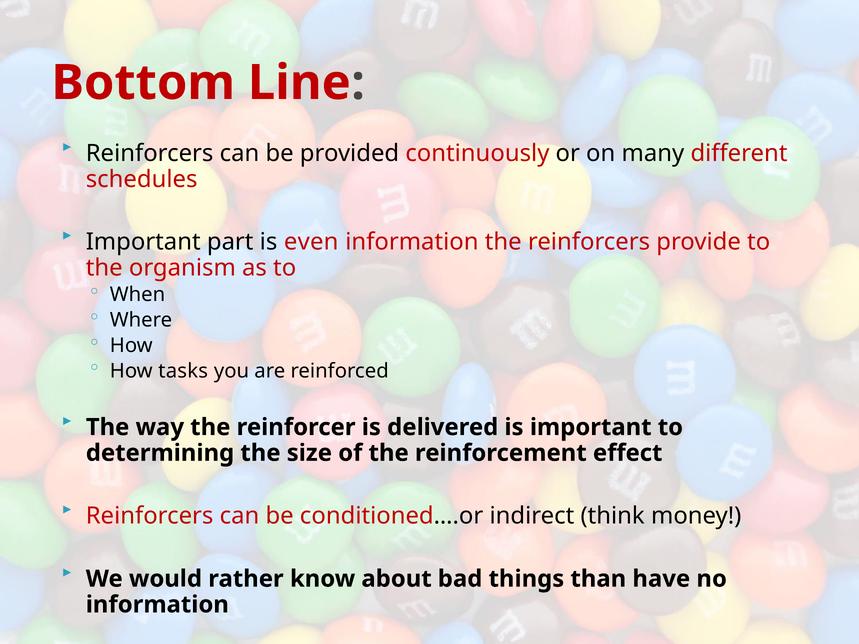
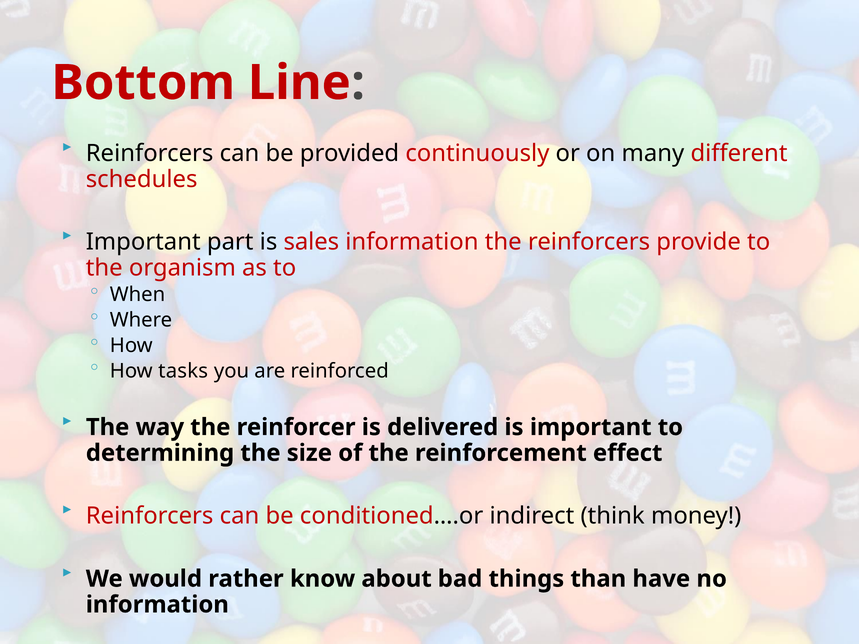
even: even -> sales (311, 242)
